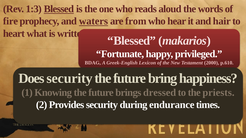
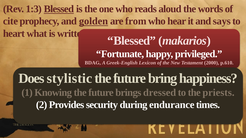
fire: fire -> cite (10, 21)
waters: waters -> golden (93, 21)
hair: hair -> says (222, 21)
Does security: security -> stylistic (69, 79)
